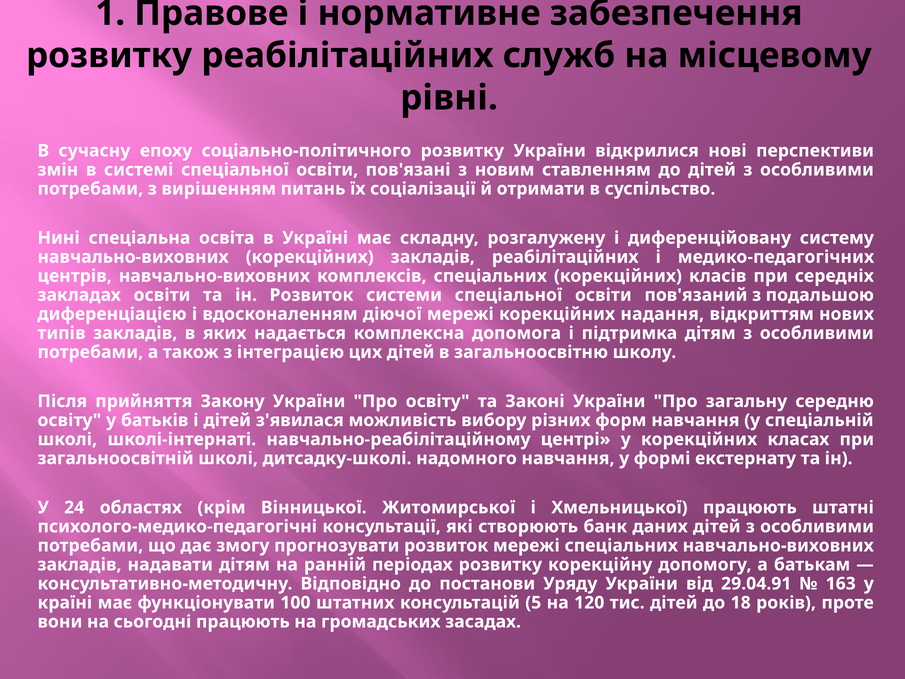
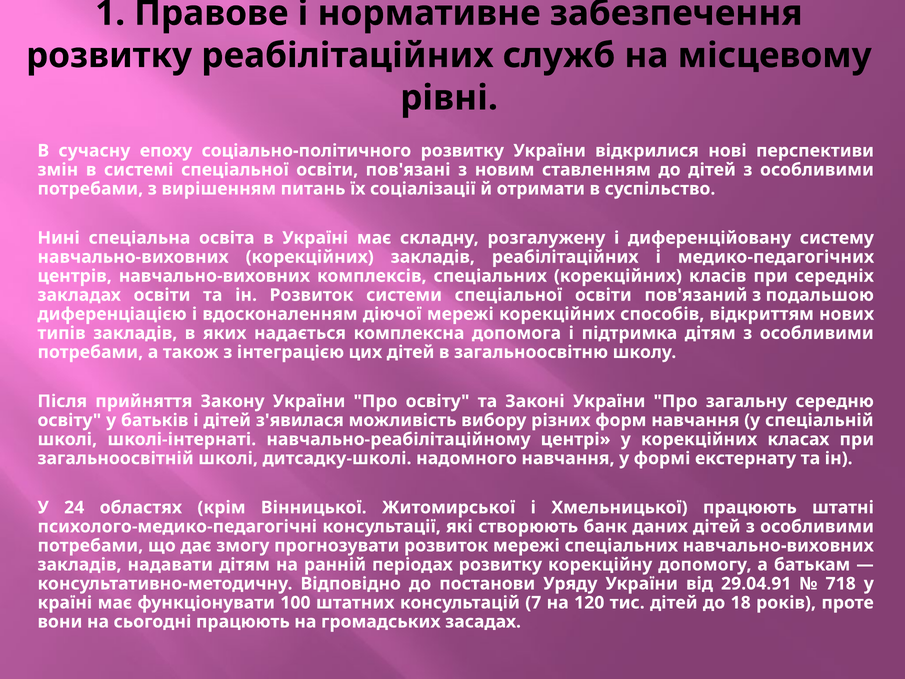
надання: надання -> способів (662, 314)
163: 163 -> 718 (841, 583)
5: 5 -> 7 (533, 602)
